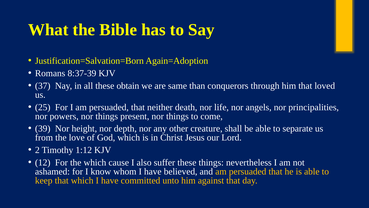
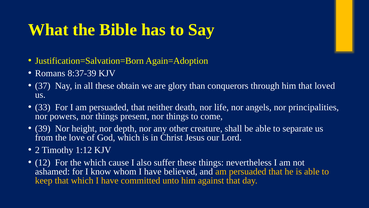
same: same -> glory (178, 86)
25: 25 -> 33 (43, 107)
